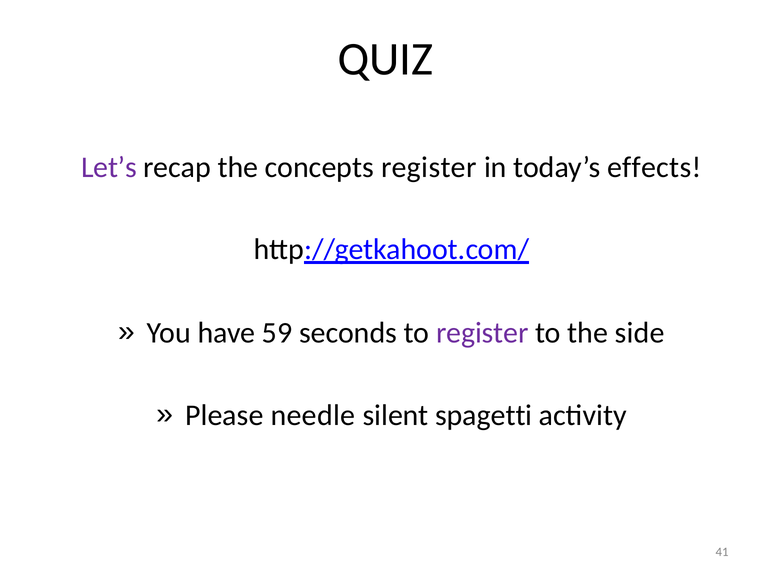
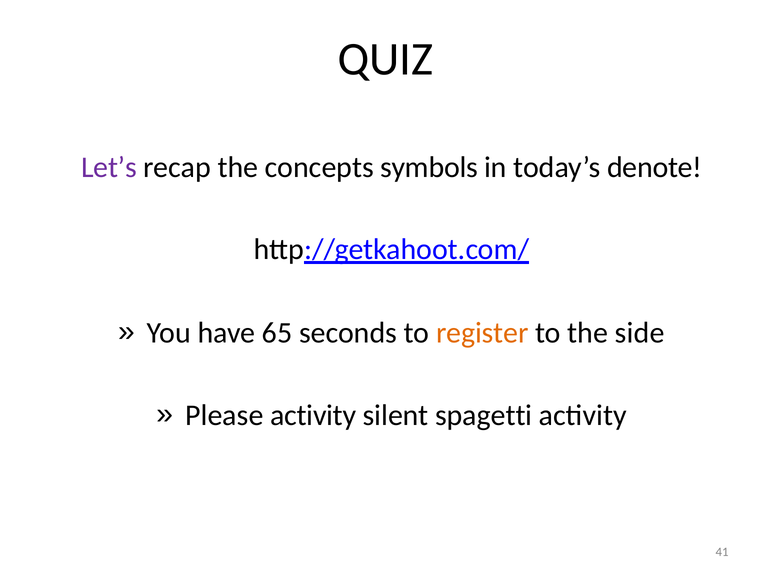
concepts register: register -> symbols (429, 167)
effects: effects -> denote (655, 167)
59: 59 -> 65 (277, 333)
register colour: purple -> orange (482, 333)
Please needle: needle -> activity (313, 415)
